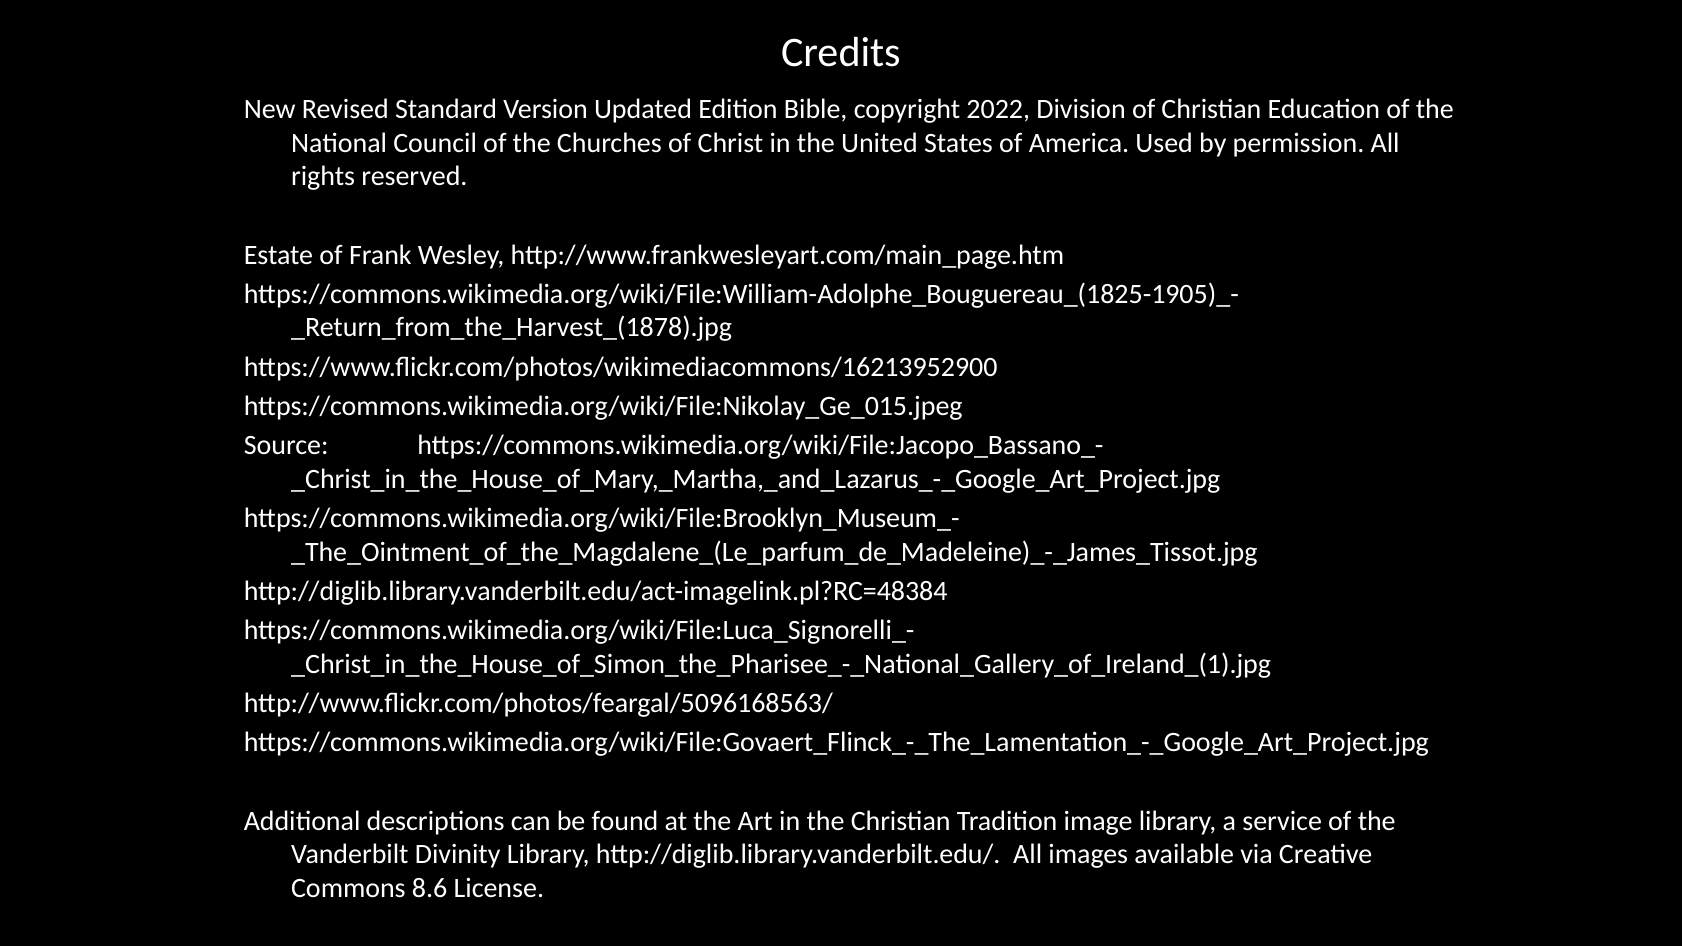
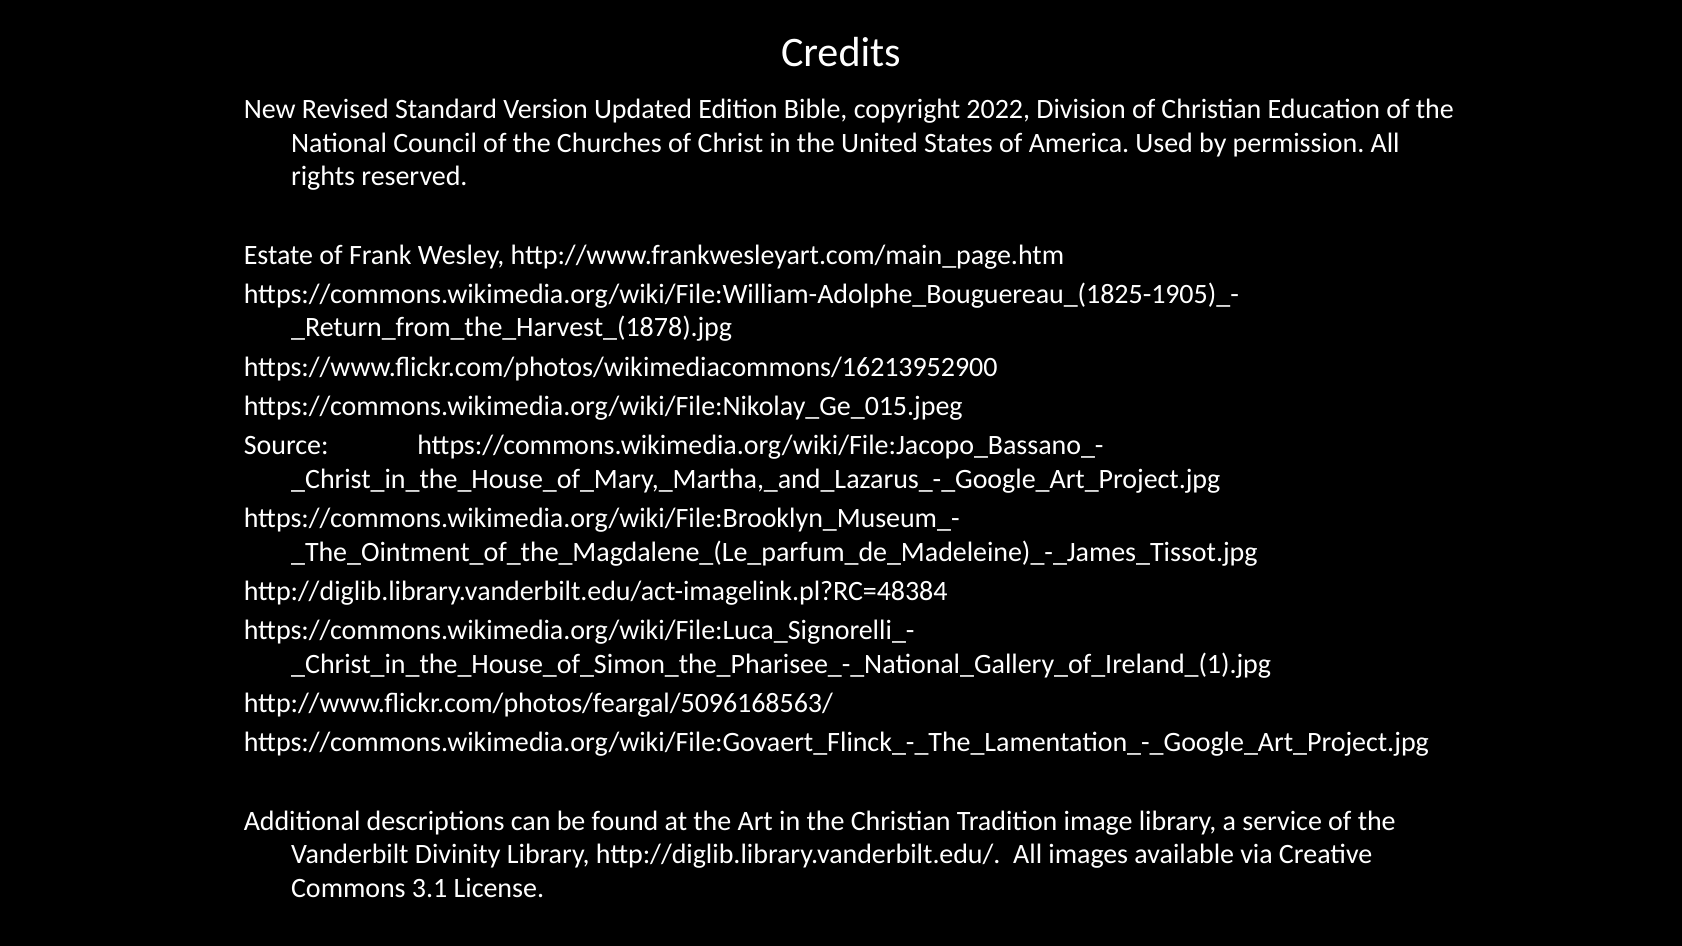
8.6: 8.6 -> 3.1 (430, 888)
